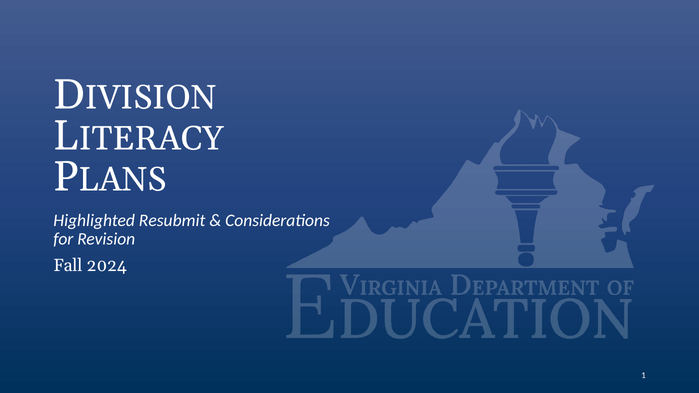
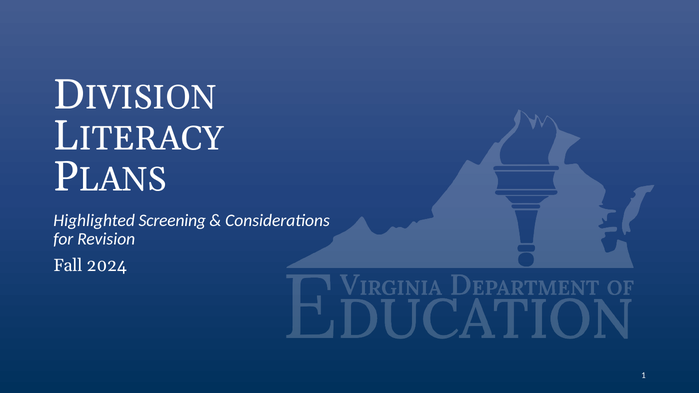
Resubmit: Resubmit -> Screening (172, 220)
